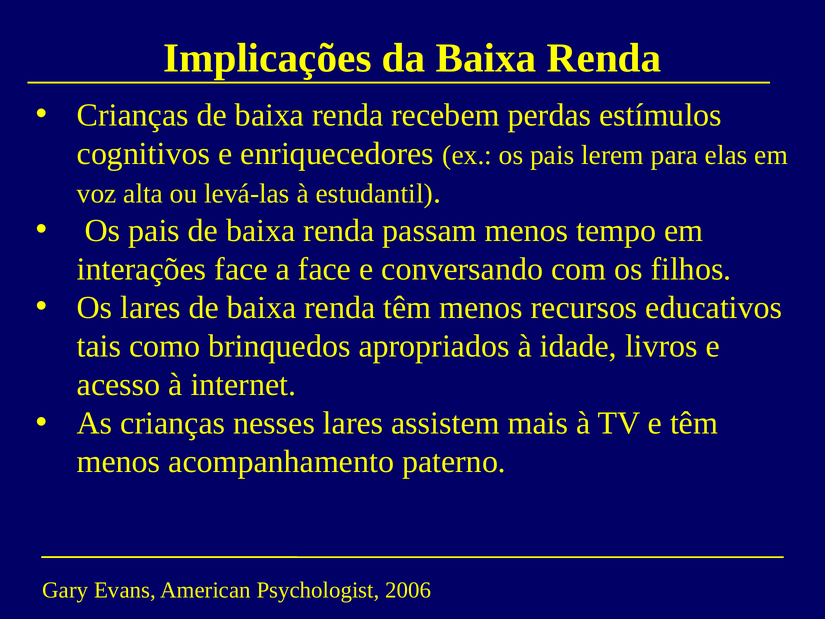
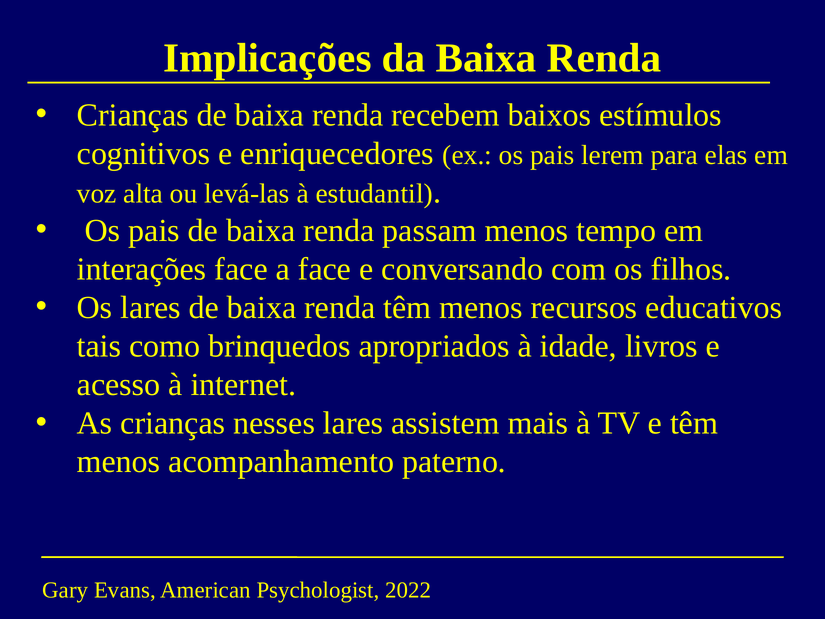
perdas: perdas -> baixos (549, 115)
2006: 2006 -> 2022 (408, 590)
